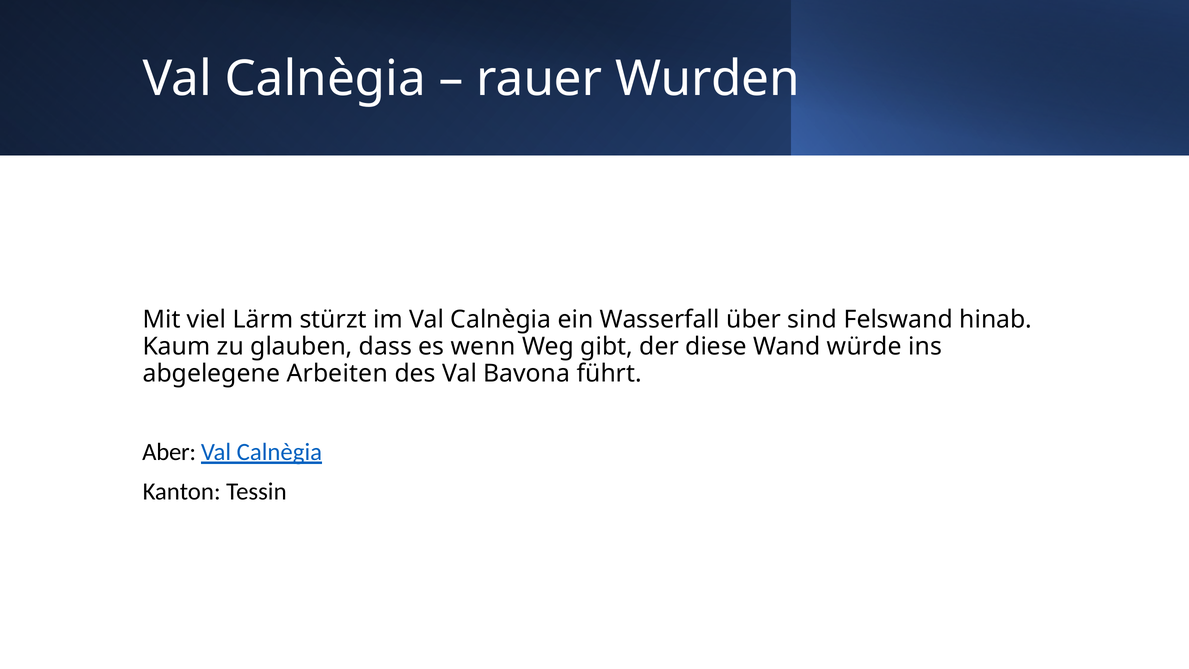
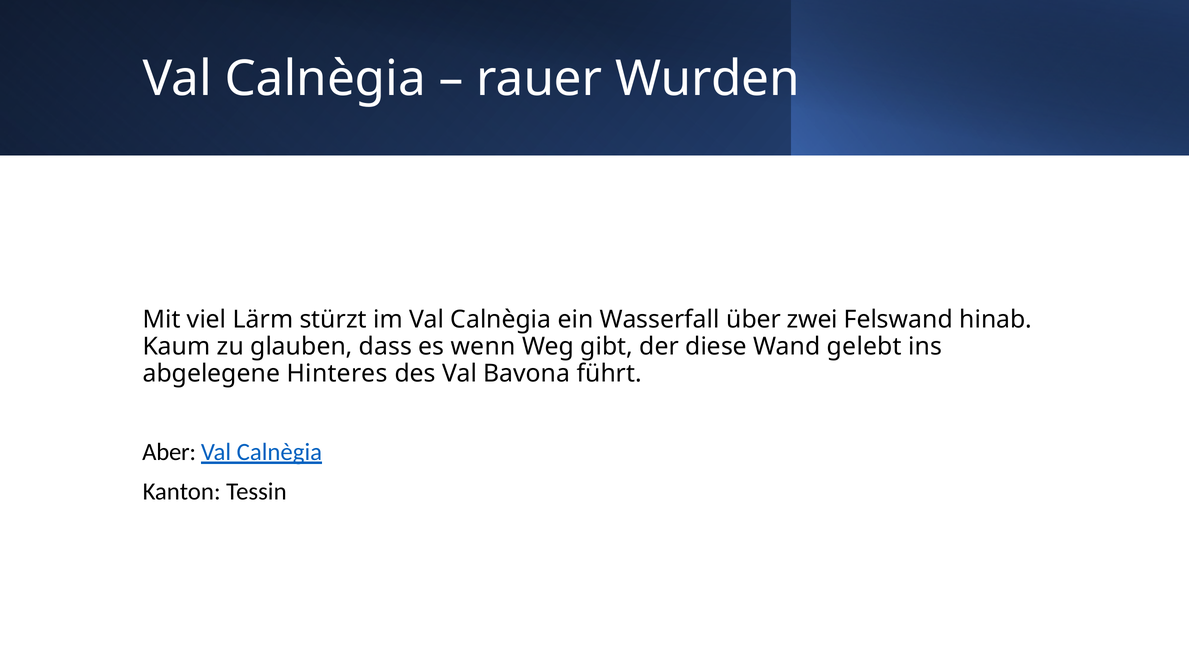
sind: sind -> zwei (812, 320)
würde: würde -> gelebt (864, 346)
Arbeiten: Arbeiten -> Hinteres (337, 373)
